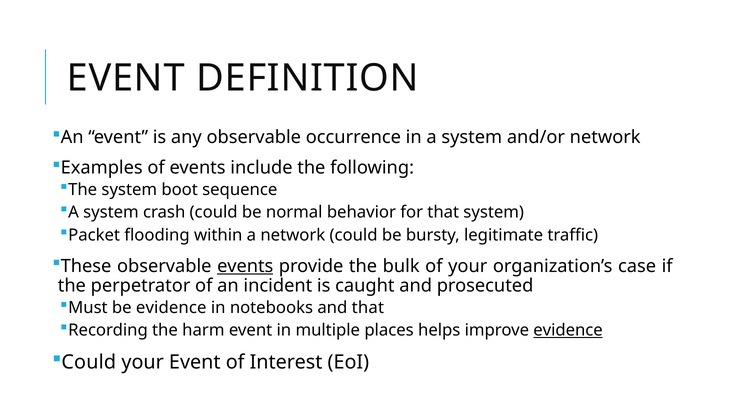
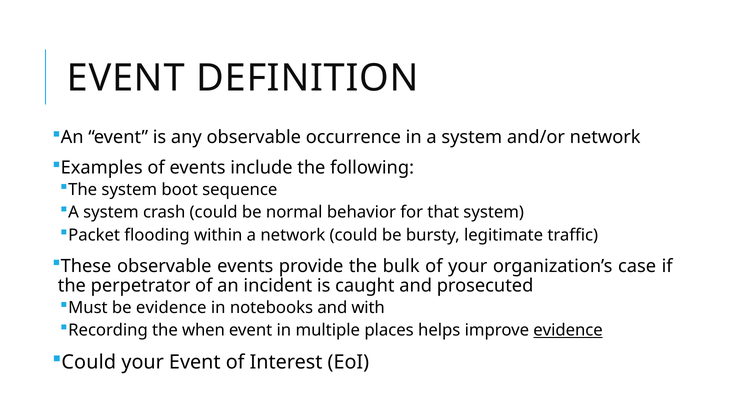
events underline: present -> none (245, 266)
and that: that -> with (368, 307)
harm: harm -> when (203, 330)
